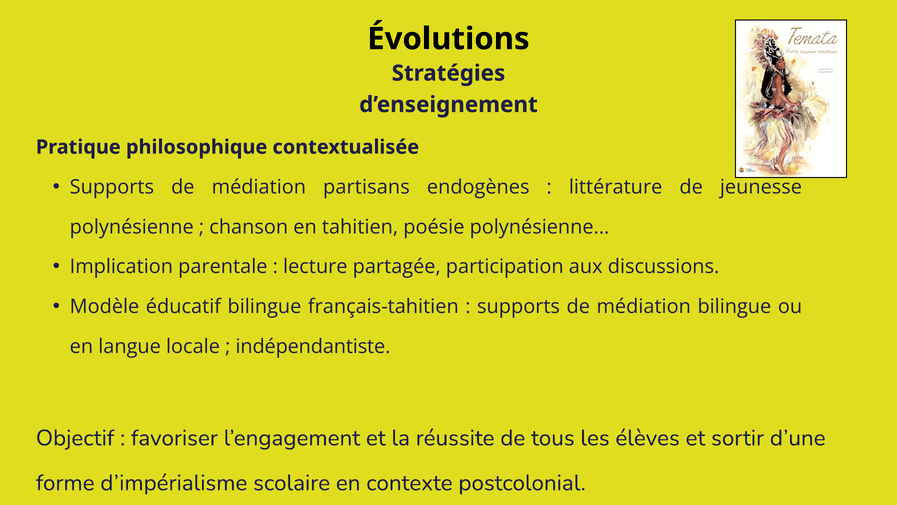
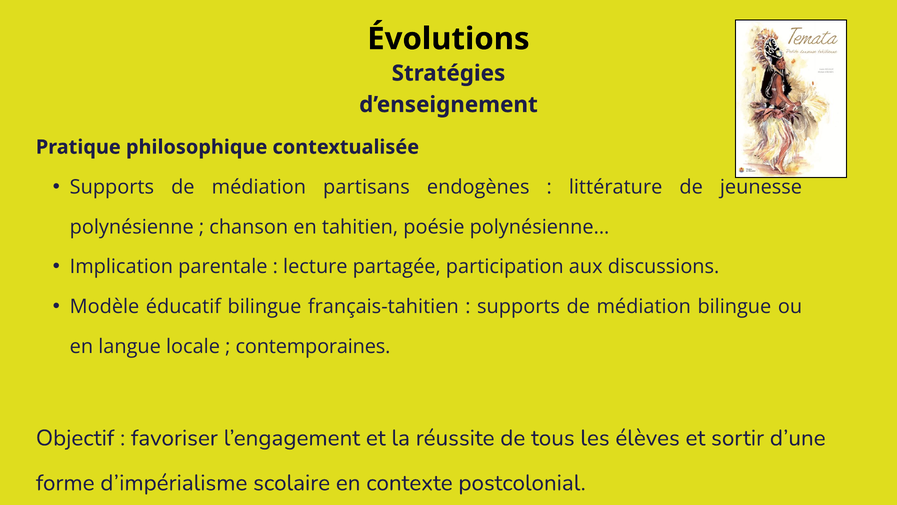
indépendantiste: indépendantiste -> contemporaines (313, 346)
